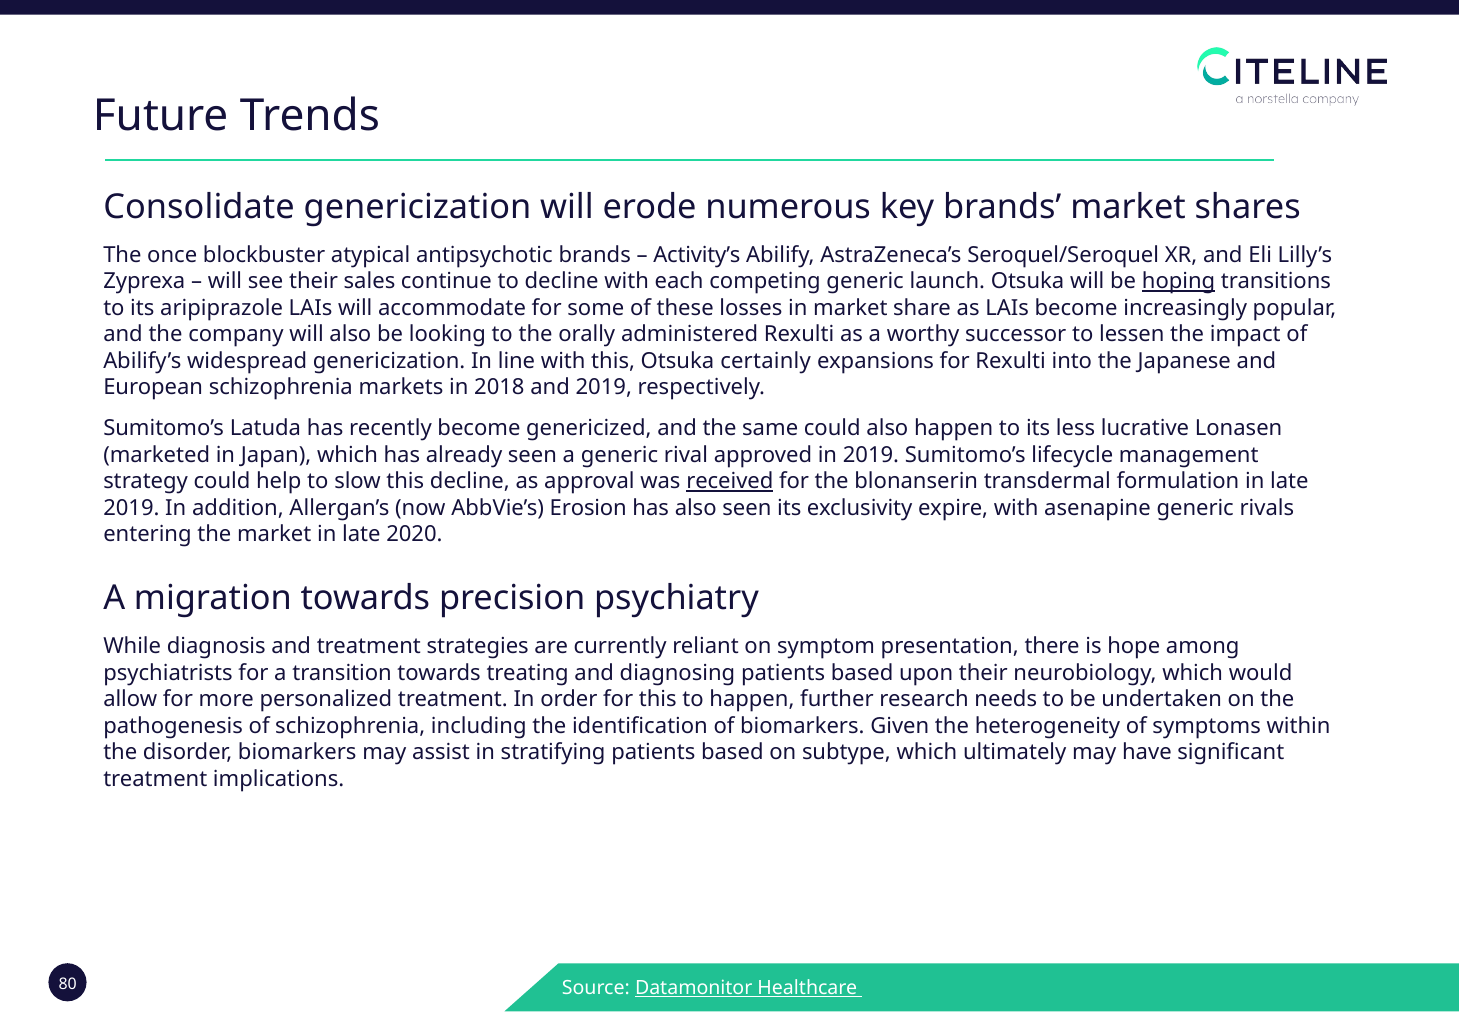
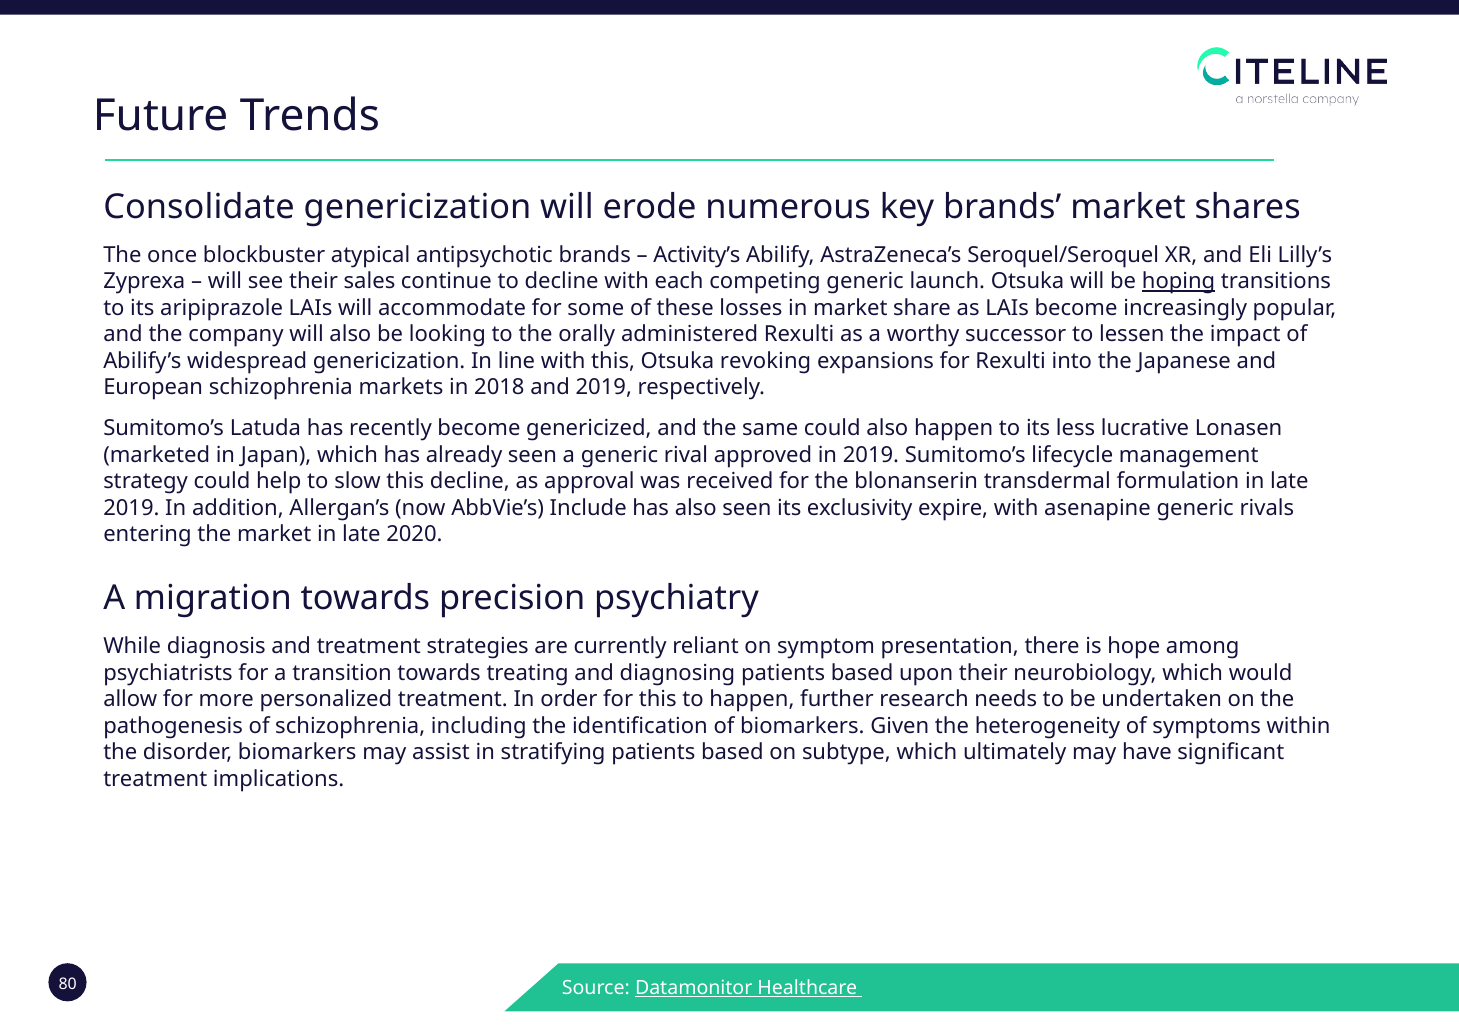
certainly: certainly -> revoking (766, 361)
received underline: present -> none (730, 481)
Erosion: Erosion -> Include (588, 508)
